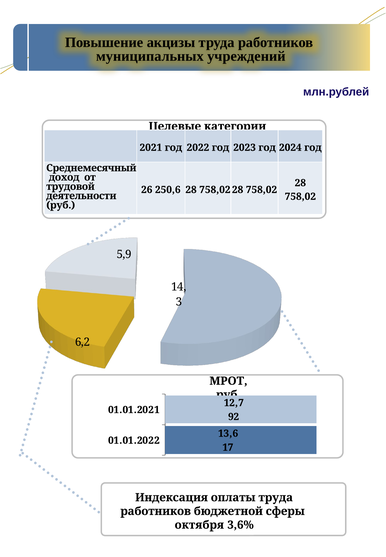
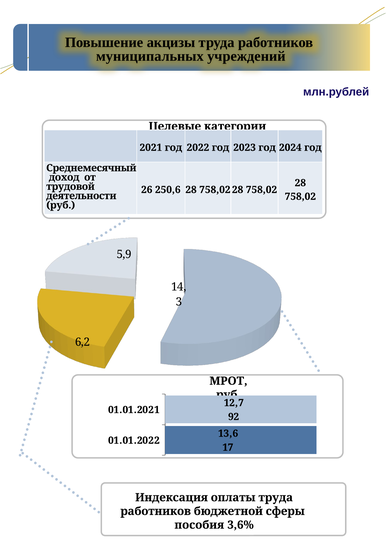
октября: октября -> пособия (199, 525)
